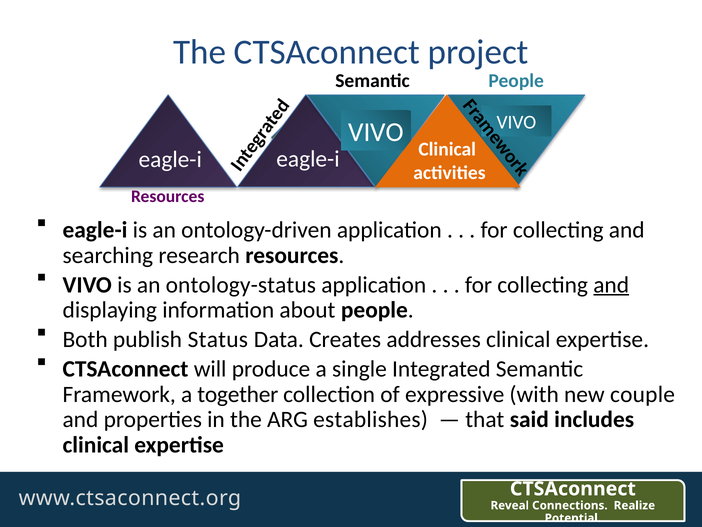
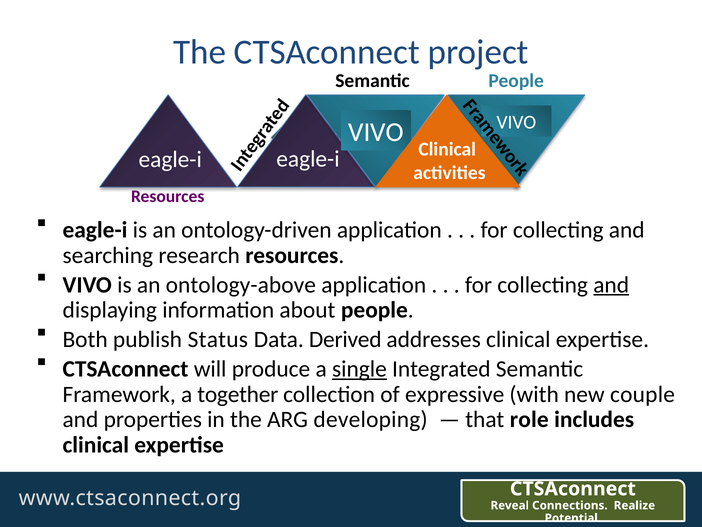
ontology-status: ontology-status -> ontology-above (241, 285)
Creates: Creates -> Derived (345, 339)
single underline: none -> present (359, 369)
establishes: establishes -> developing (371, 419)
said: said -> role (529, 419)
